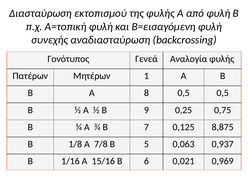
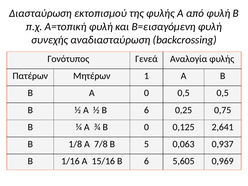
Α 8: 8 -> 0 (146, 93)
½ Β 9: 9 -> 6 (146, 110)
Β 7: 7 -> 0 (146, 127)
8,875: 8,875 -> 2,641 (223, 127)
0,021: 0,021 -> 5,605 (184, 161)
